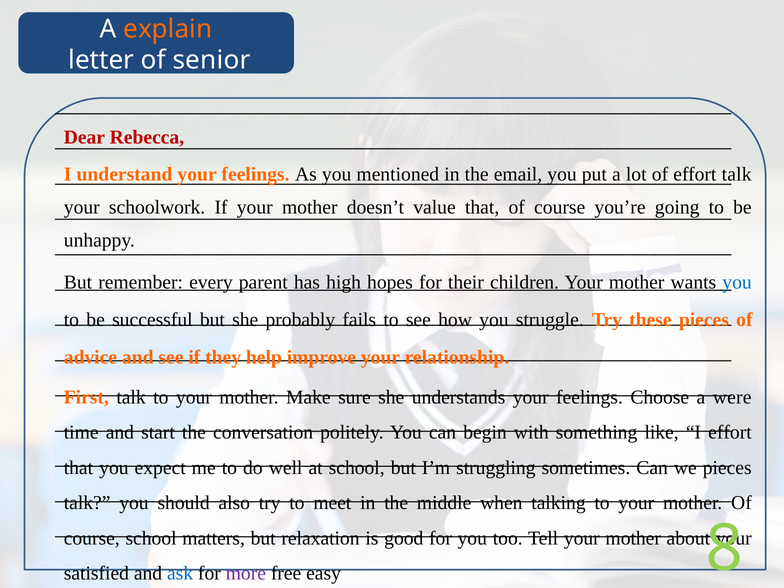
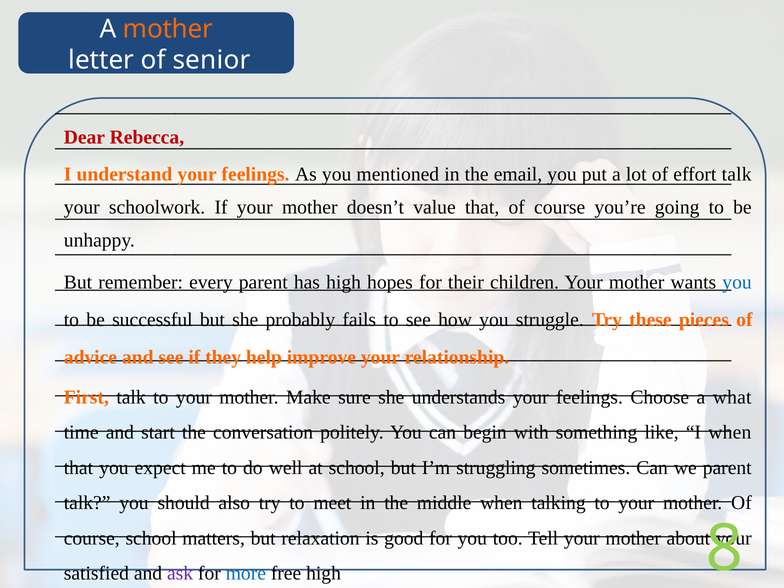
A explain: explain -> mother (168, 29)
were: were -> what (732, 397)
effort: effort -> when (730, 432)
pieces: pieces -> parent (727, 468)
ask colour: blue -> purple (180, 574)
more colour: purple -> blue (246, 574)
free easy: easy -> high (324, 574)
